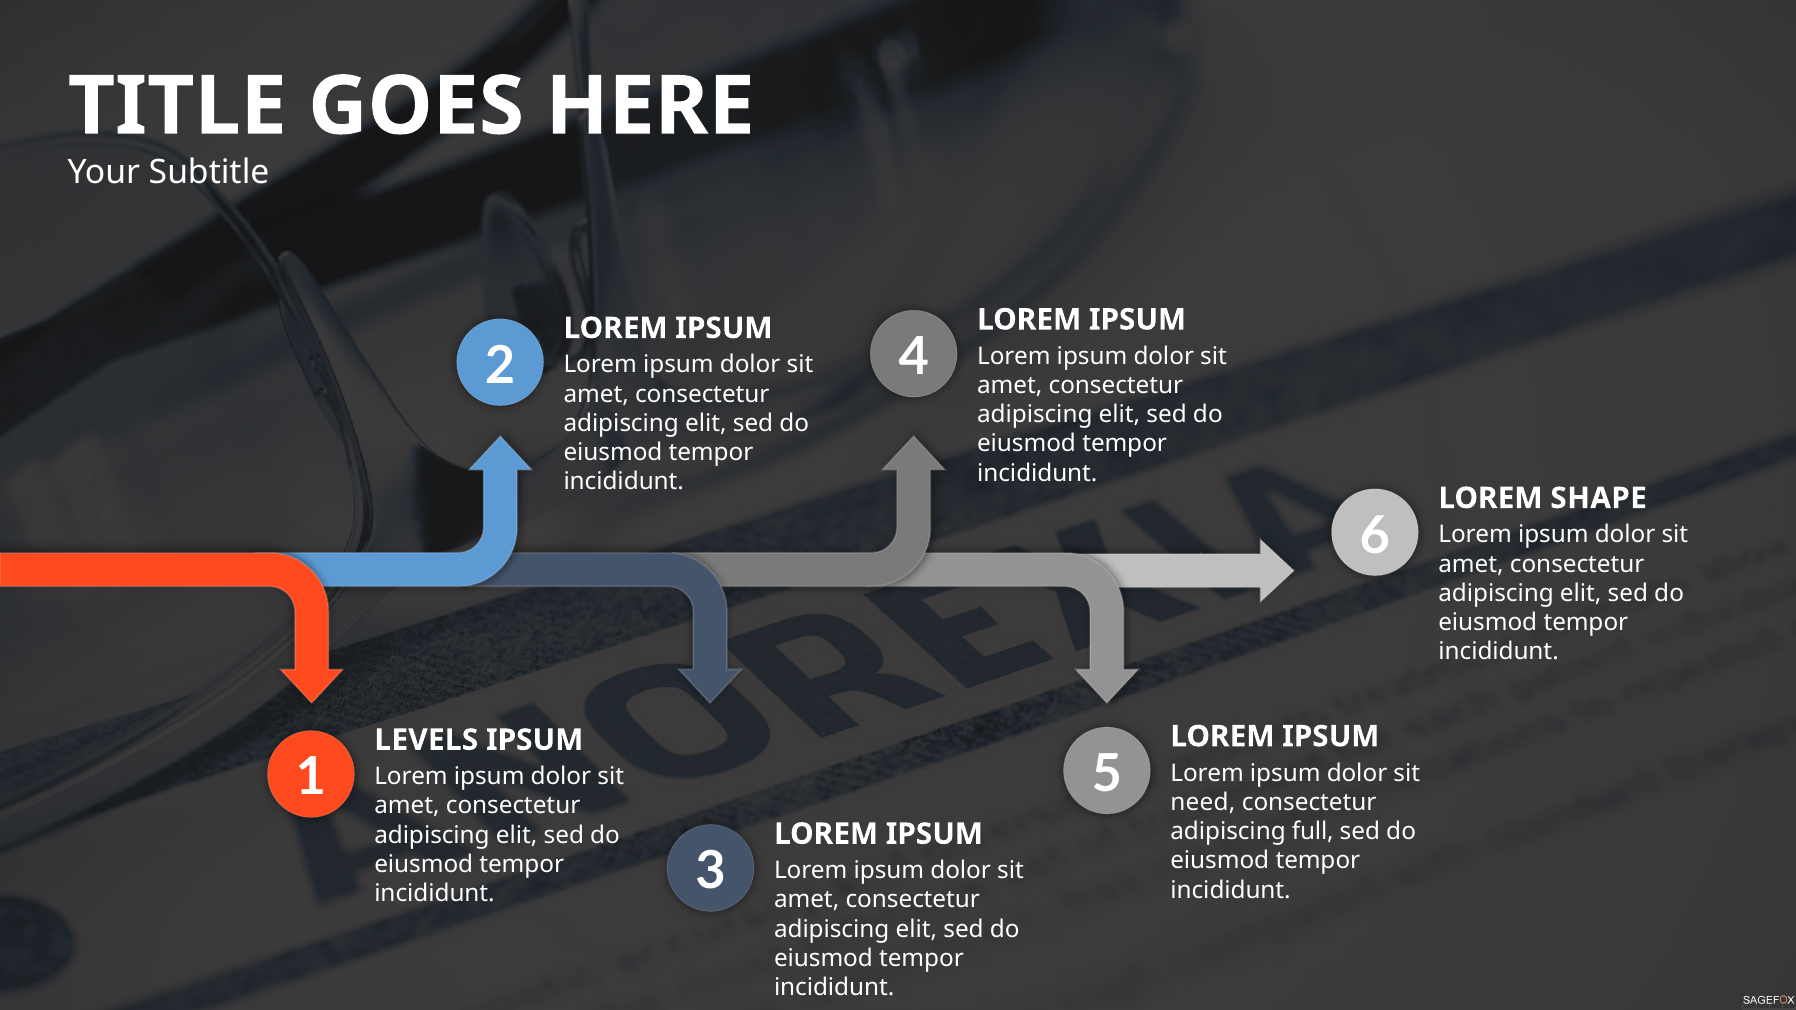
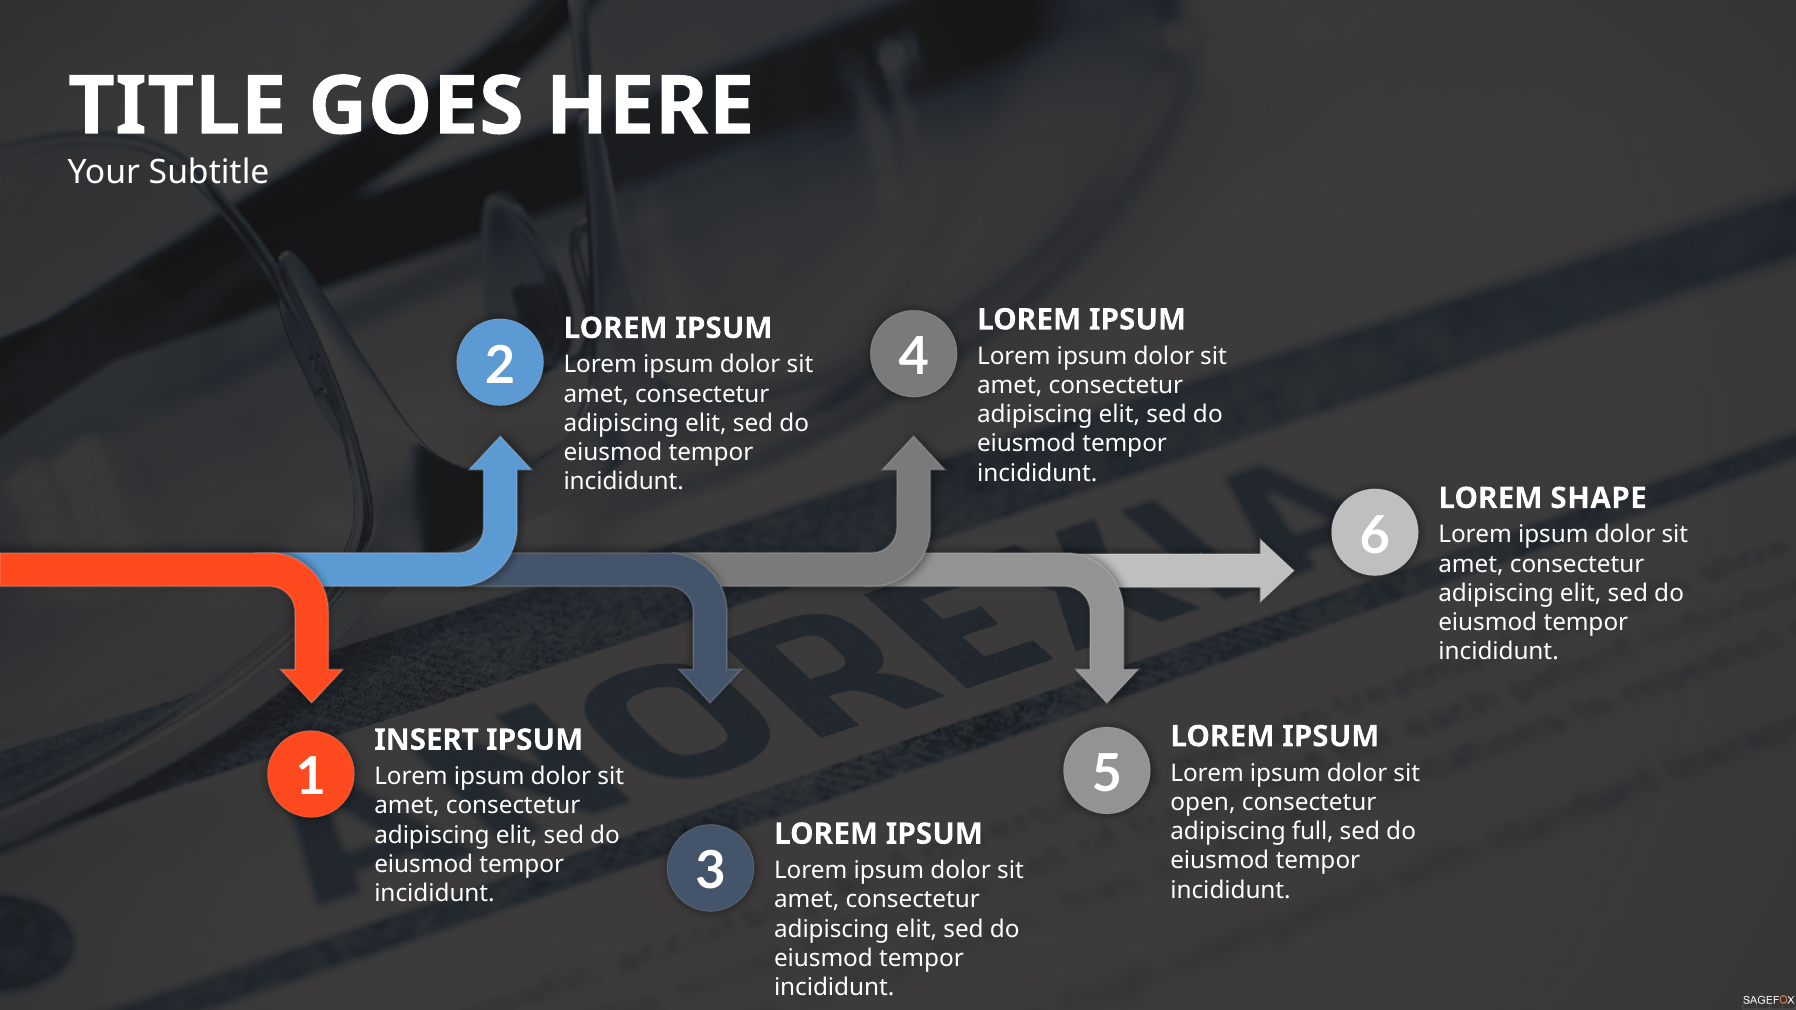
LEVELS: LEVELS -> INSERT (427, 740)
need: need -> open (1203, 803)
